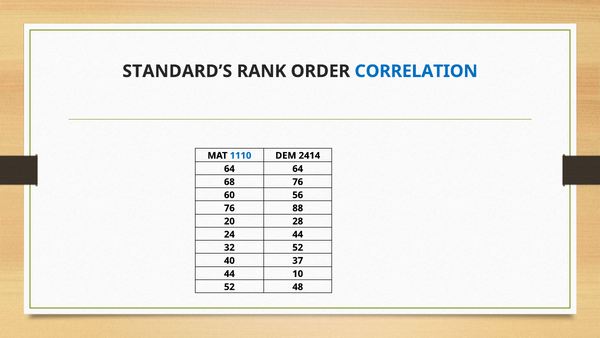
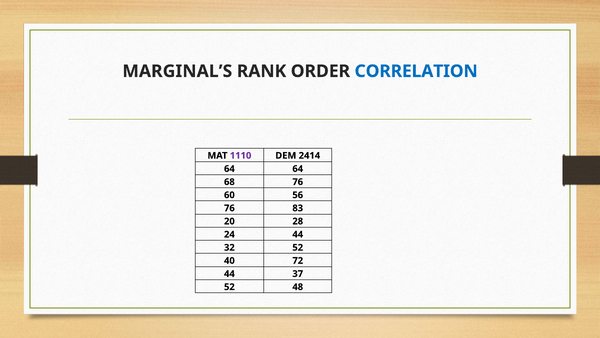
STANDARD’S: STANDARD’S -> MARGINAL’S (177, 71)
1110 colour: blue -> purple (241, 155)
88: 88 -> 83 (298, 208)
37: 37 -> 72 (298, 260)
10: 10 -> 37 (298, 273)
